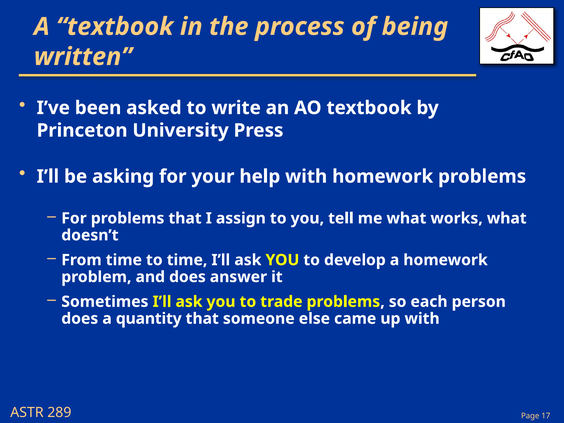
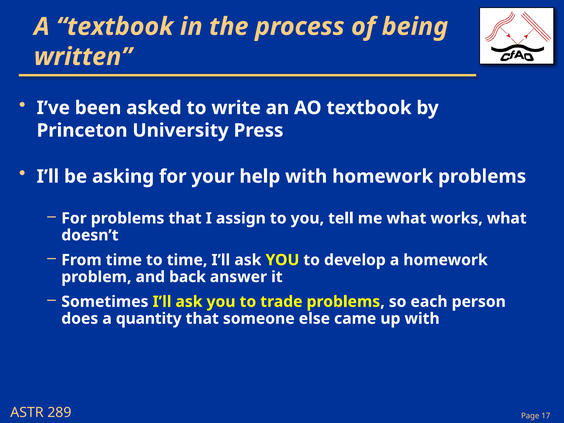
and does: does -> back (187, 277)
